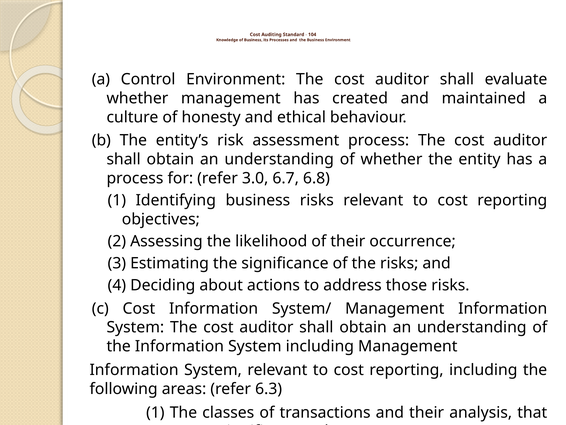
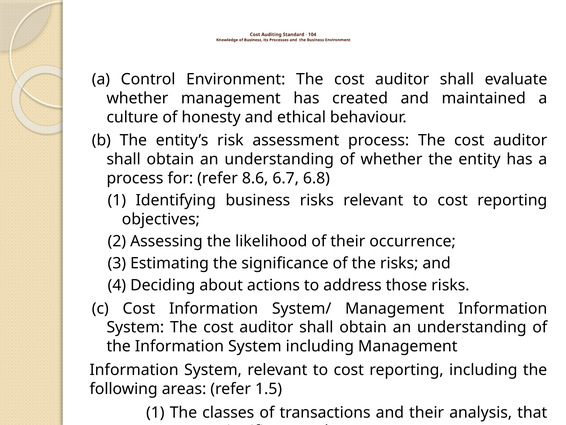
3.0: 3.0 -> 8.6 (255, 178)
6.3: 6.3 -> 1.5 (269, 388)
